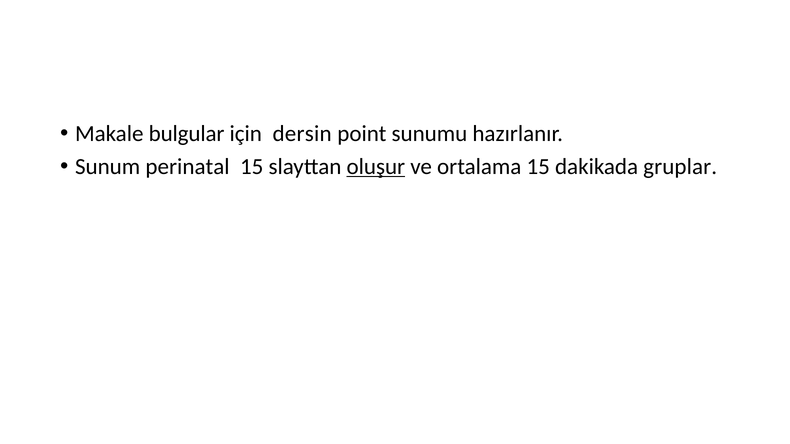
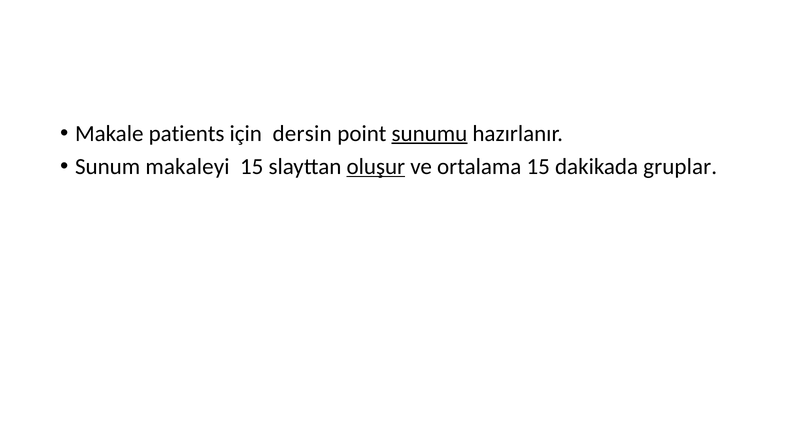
bulgular: bulgular -> patients (187, 134)
sunumu underline: none -> present (429, 134)
perinatal: perinatal -> makaleyi (187, 167)
